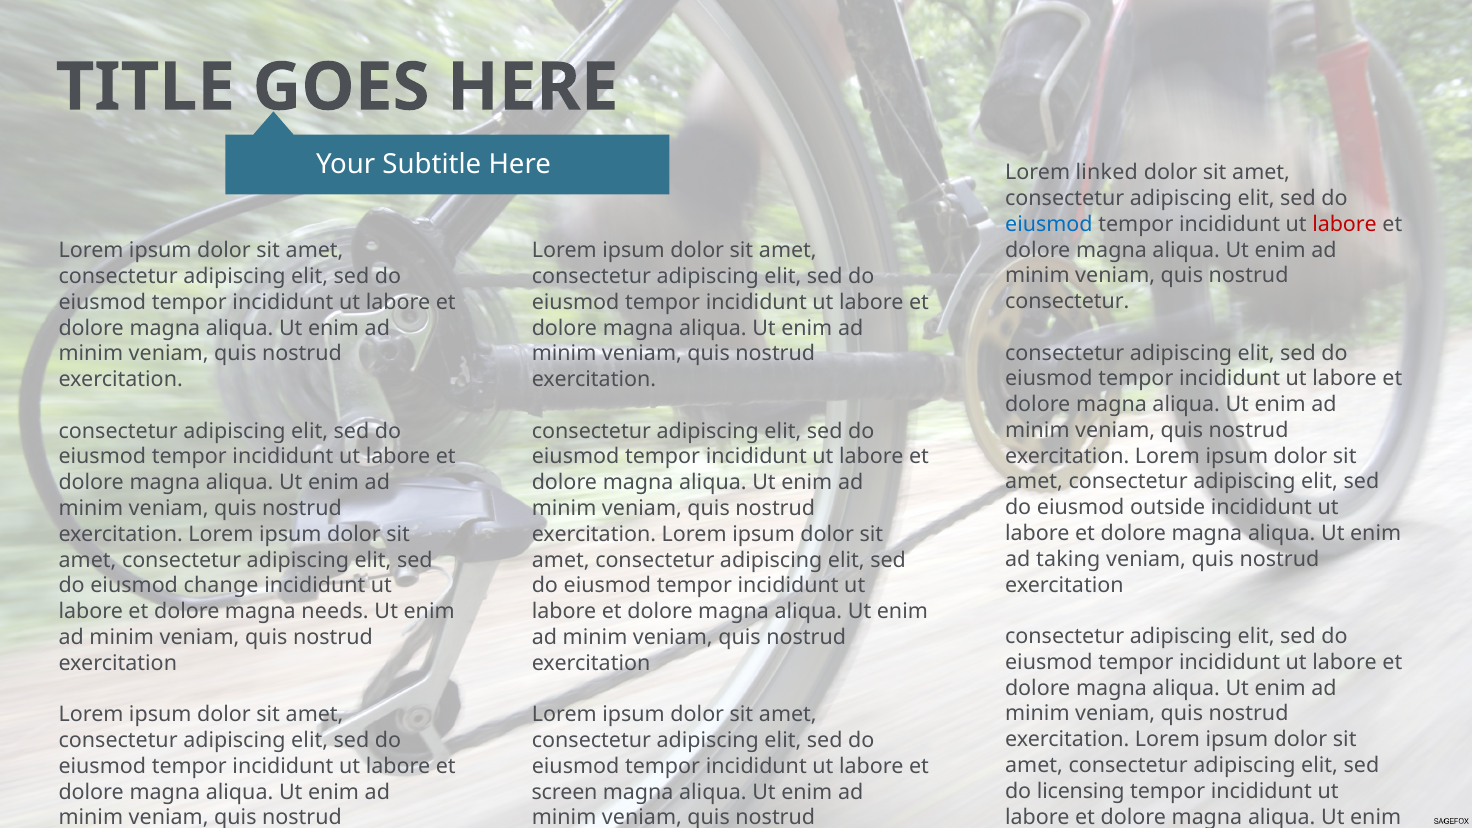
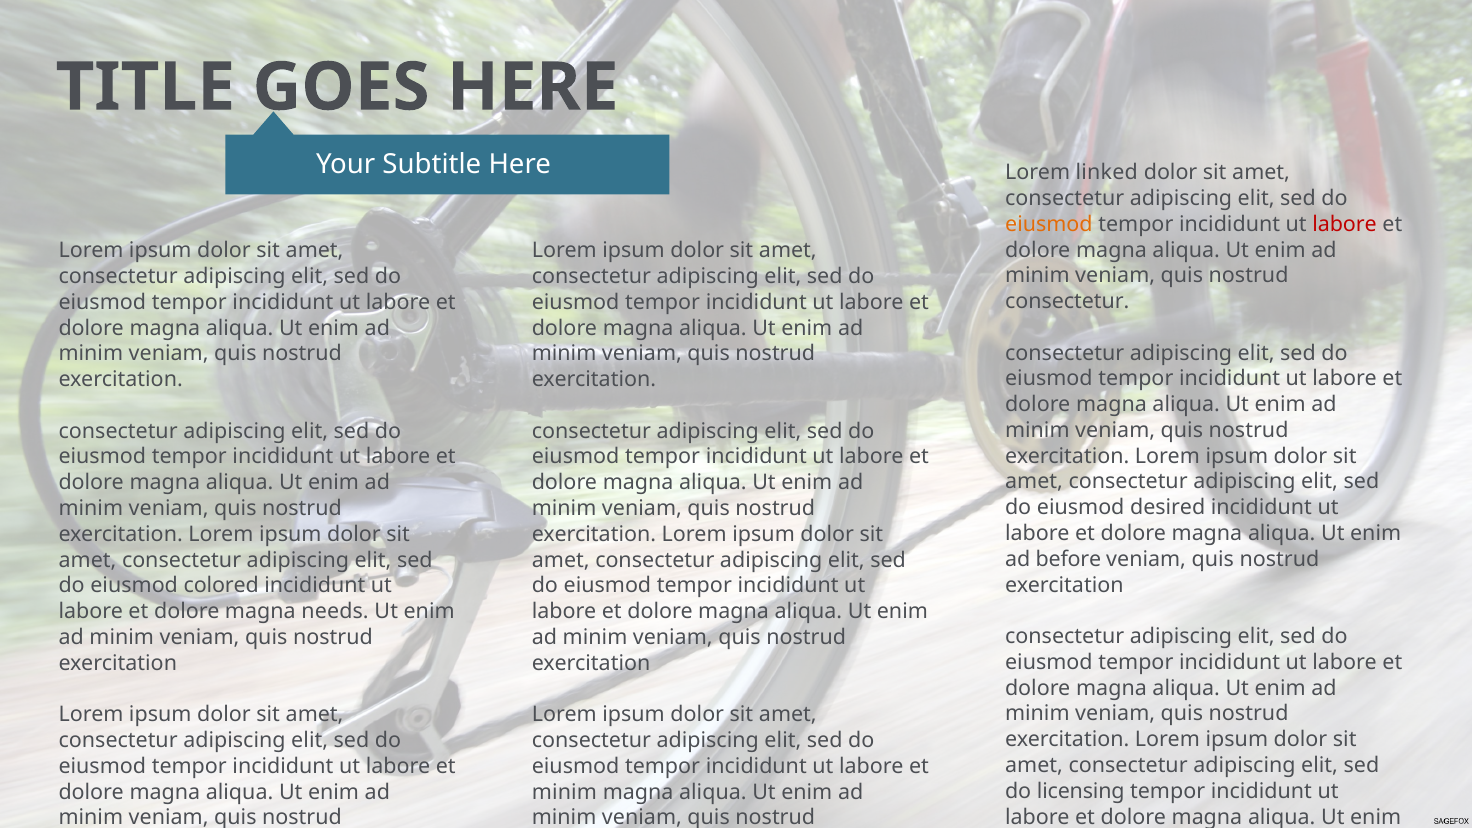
eiusmod colour: blue -> orange (1049, 224)
outside: outside -> desired (1168, 508)
taking: taking -> before (1068, 559)
change: change -> colored (221, 586)
screen: screen -> minim (564, 792)
